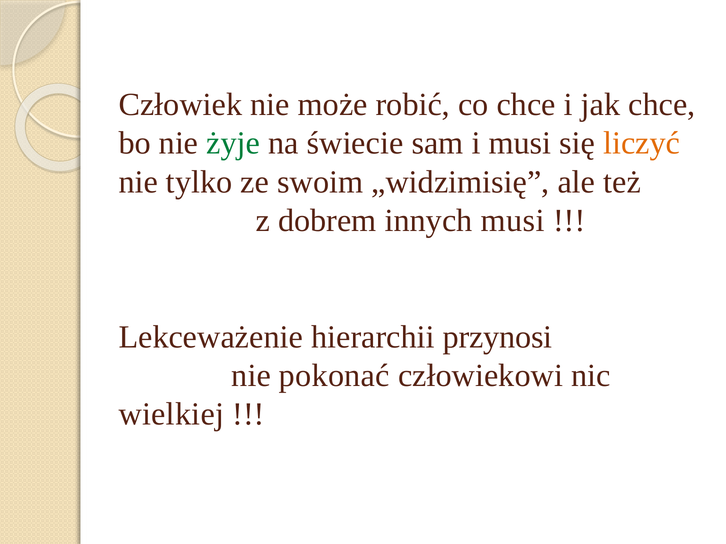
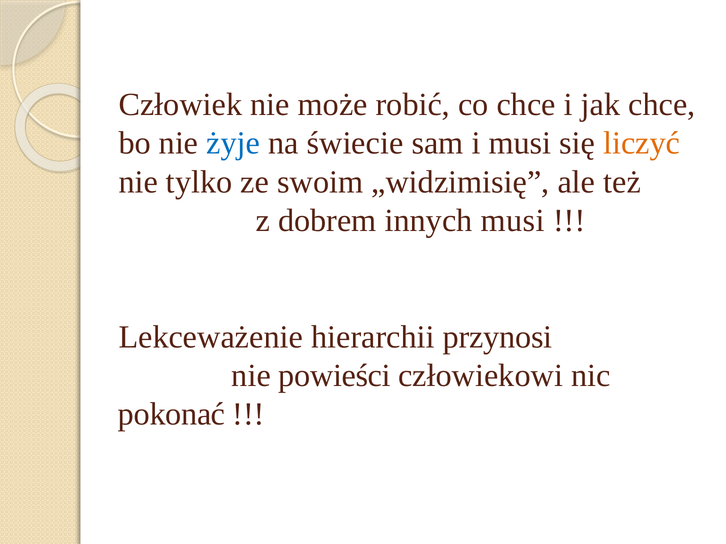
żyje colour: green -> blue (233, 143)
pokonać: pokonać -> powieści (335, 376)
wielkiej: wielkiej -> pokonać (172, 415)
